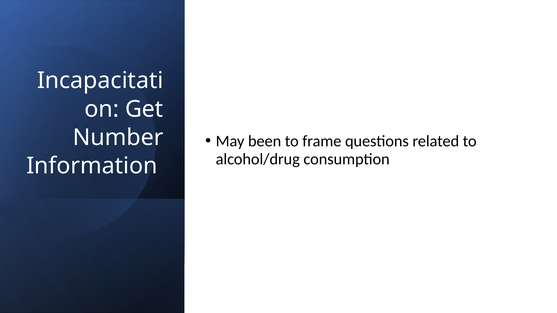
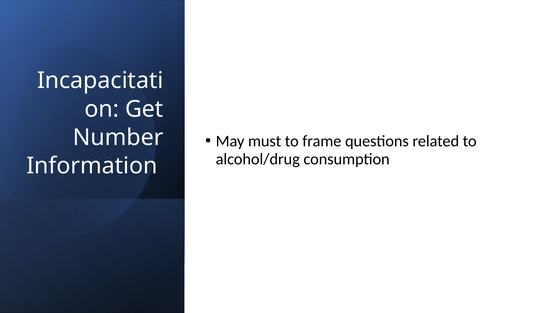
been: been -> must (265, 141)
